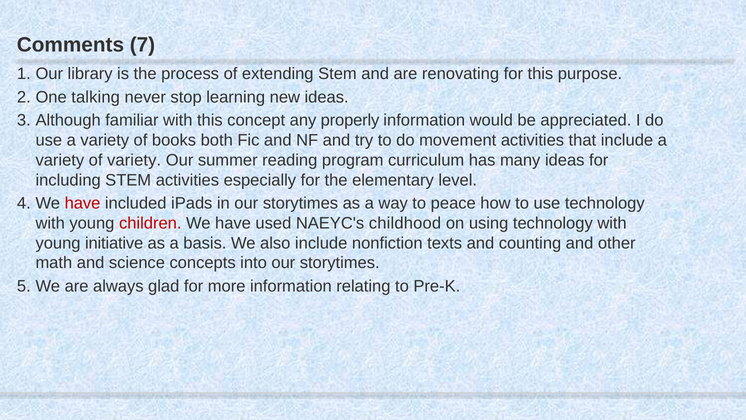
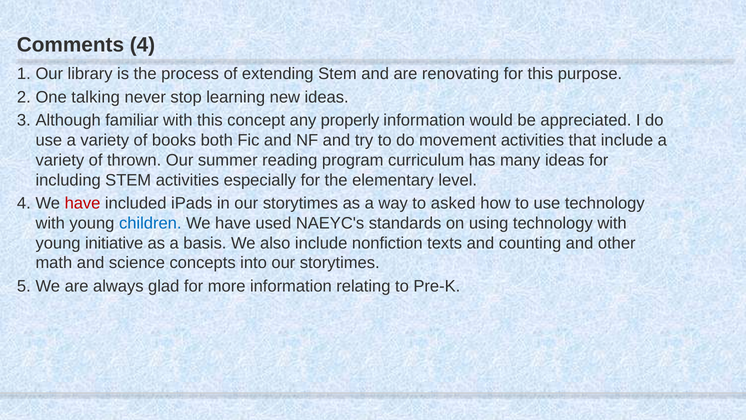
Comments 7: 7 -> 4 (142, 45)
of variety: variety -> thrown (134, 160)
peace: peace -> asked (453, 203)
children colour: red -> blue (150, 223)
childhood: childhood -> standards (405, 223)
